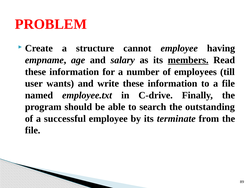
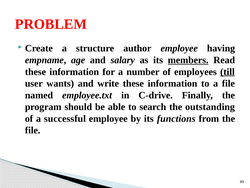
cannot: cannot -> author (137, 48)
till underline: none -> present (227, 72)
terminate: terminate -> functions (176, 118)
